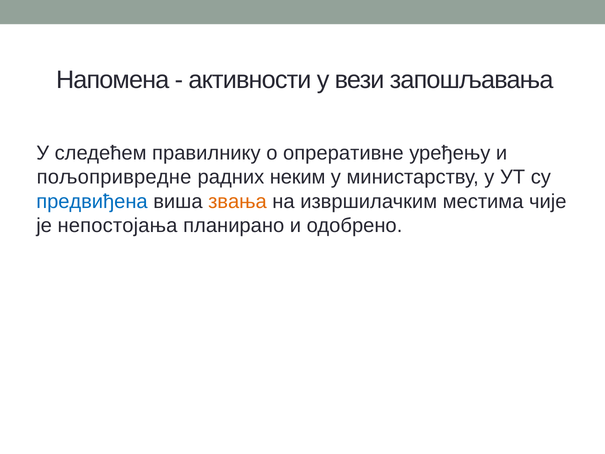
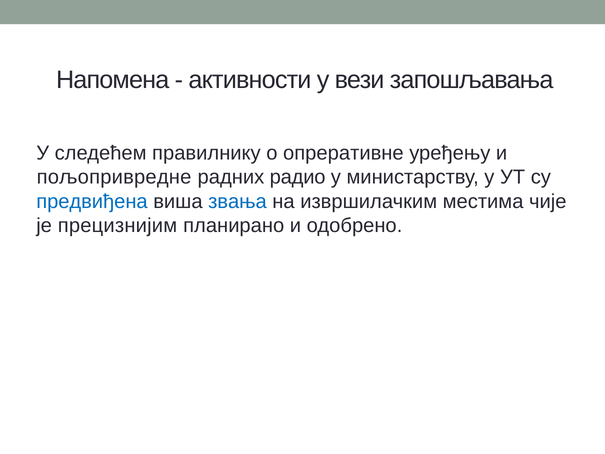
неким: неким -> радио (298, 177)
звања colour: orange -> blue (237, 201)
непостојања: непостојања -> прецизнијим (117, 226)
